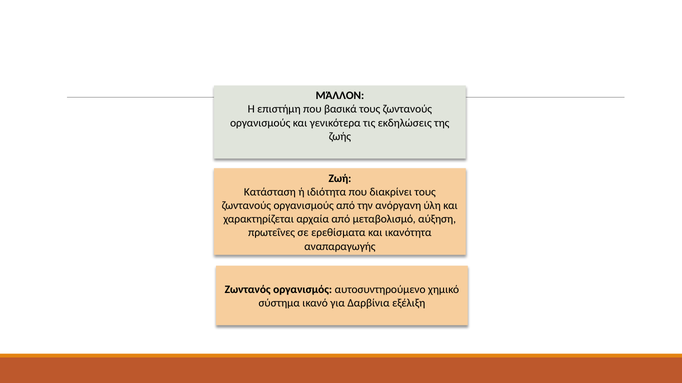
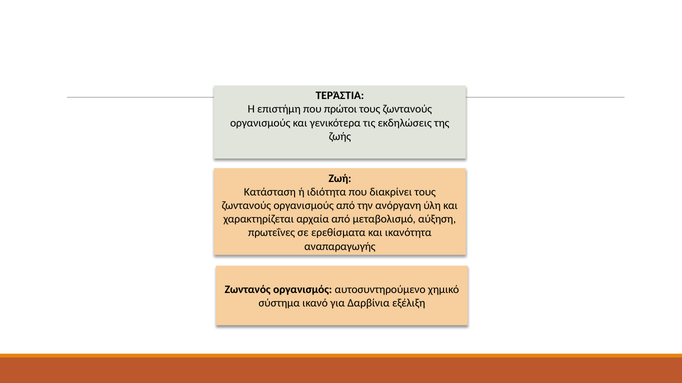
ΜΆΛΛΟΝ: ΜΆΛΛΟΝ -> ΤΕΡΆΣΤΙΑ (340, 96)
βασικά: βασικά -> πρώτοι (340, 109)
